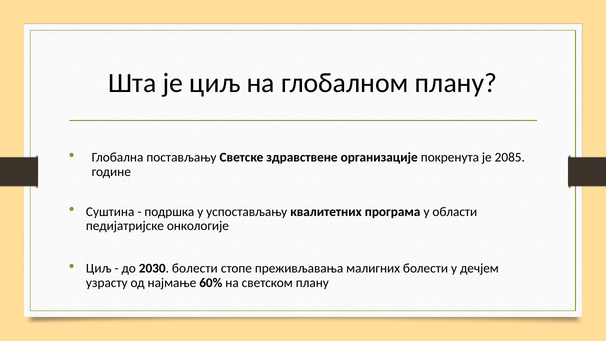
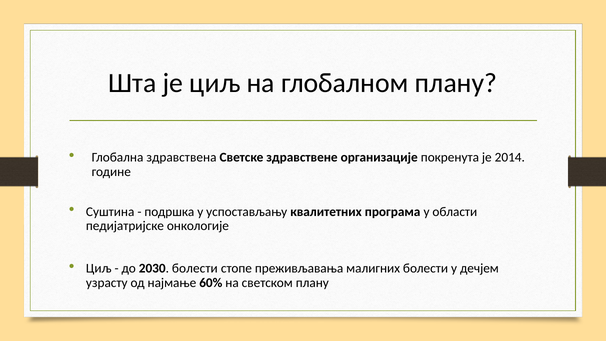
постављању: постављању -> здравствена (181, 158)
2085: 2085 -> 2014 (510, 158)
